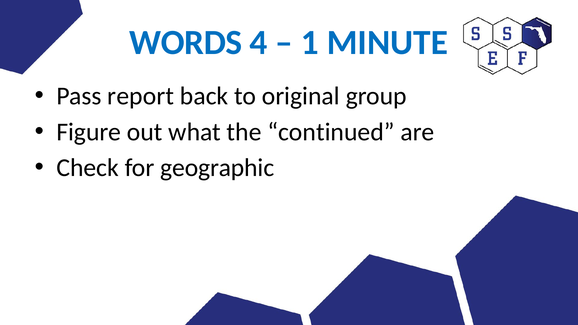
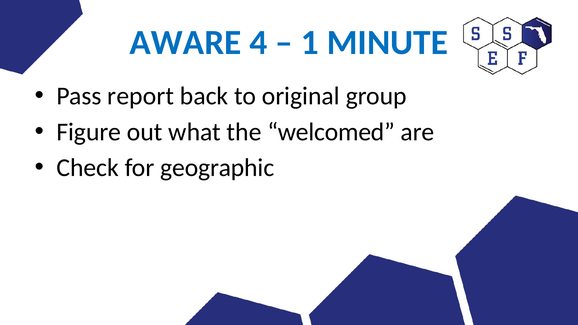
WORDS: WORDS -> AWARE (185, 43)
continued: continued -> welcomed (331, 132)
